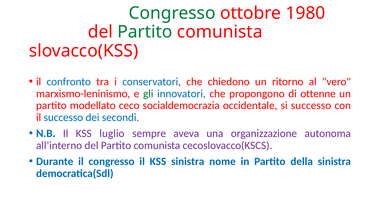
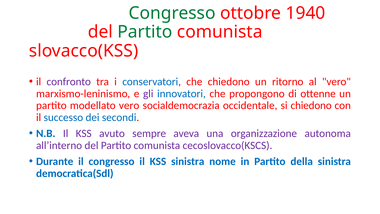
1980: 1980 -> 1940 (306, 13)
confronto colour: blue -> purple (69, 82)
gli colour: green -> purple (148, 93)
modellato ceco: ceco -> vero (129, 105)
si successo: successo -> chiedono (311, 105)
luglio: luglio -> avuto (112, 133)
